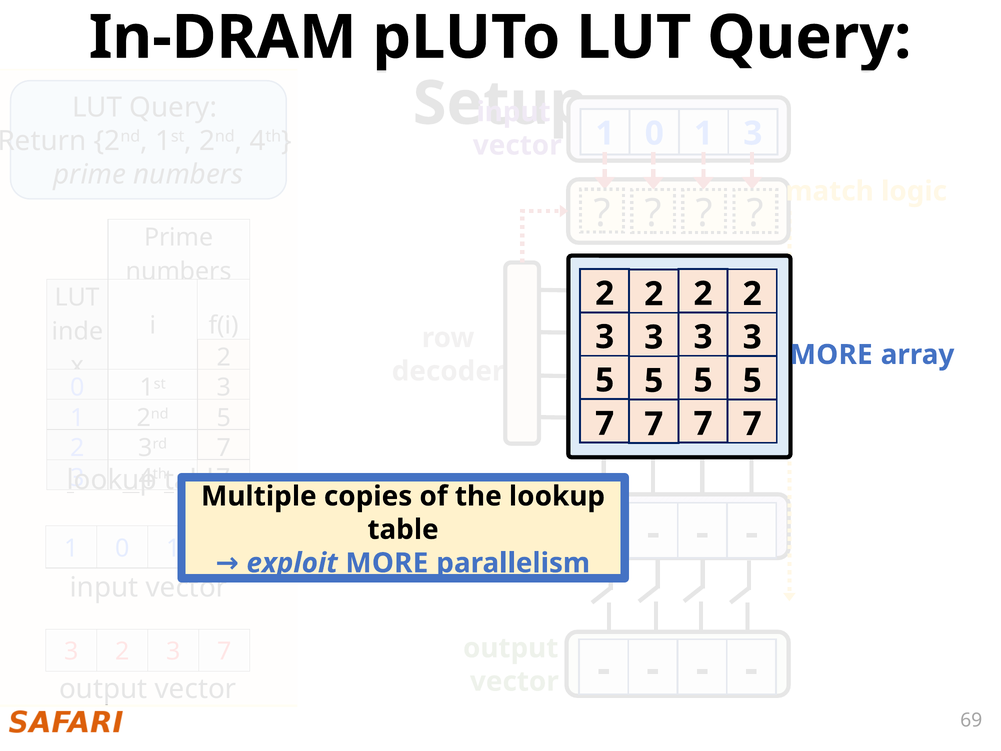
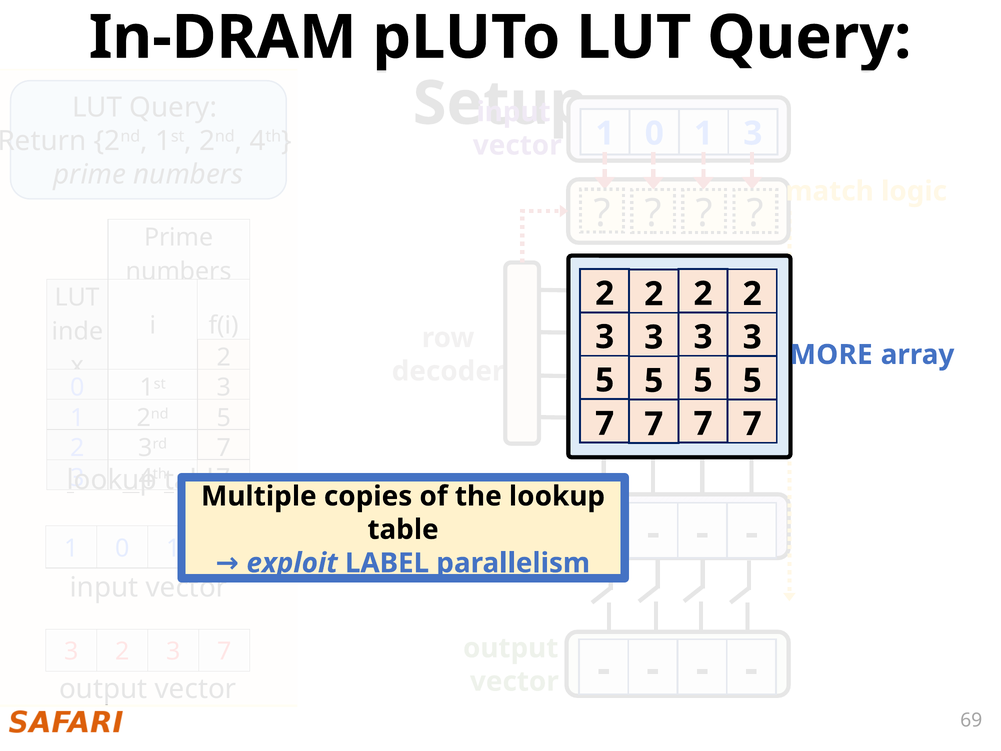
exploit MORE: MORE -> LABEL (387, 563)
